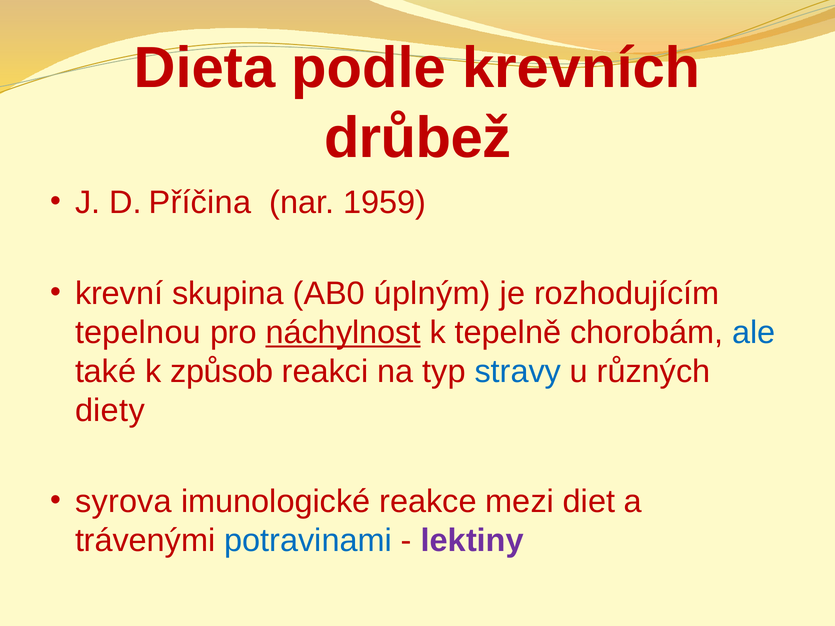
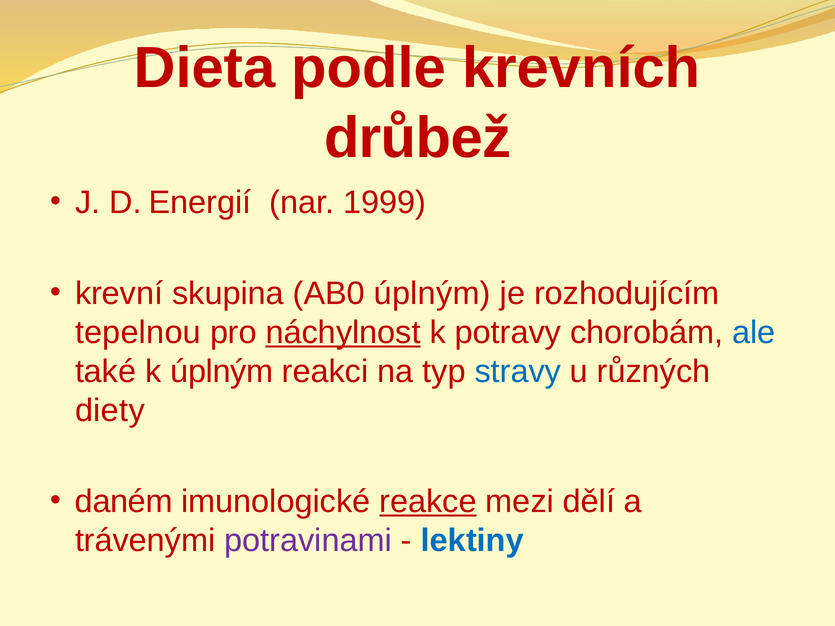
Příčina: Příčina -> Energií (200, 203)
1959: 1959 -> 1999 (385, 203)
tepelně: tepelně -> potravy (508, 333)
k způsob: způsob -> úplným (222, 372)
syrova: syrova -> daném (124, 502)
reakce underline: none -> present (428, 502)
diet: diet -> dělí (589, 502)
potravinami colour: blue -> purple (308, 541)
lektiny colour: purple -> blue (472, 541)
